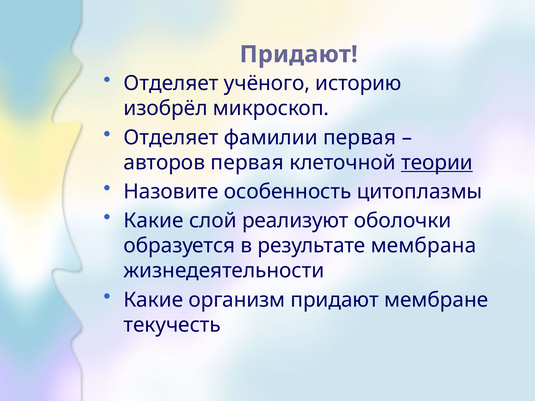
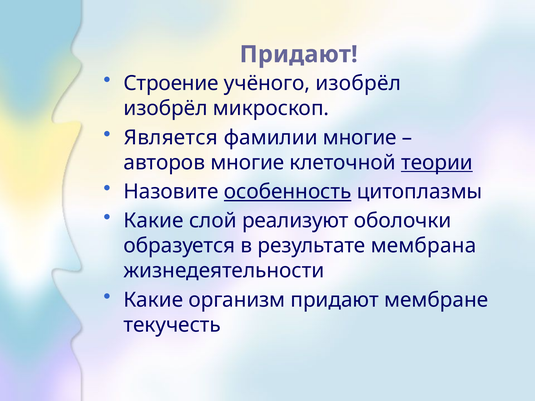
Отделяет: Отделяет -> Строение (171, 84)
учёного историю: историю -> изобрёл (358, 84)
Отделяет: Отделяет -> Является (171, 138)
фамилии первая: первая -> многие (360, 138)
авторов первая: первая -> многие (247, 163)
особенность underline: none -> present (288, 192)
